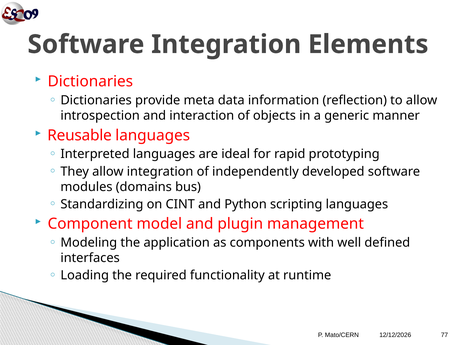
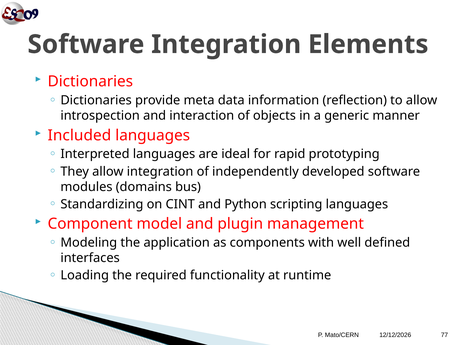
Reusable: Reusable -> Included (79, 135)
